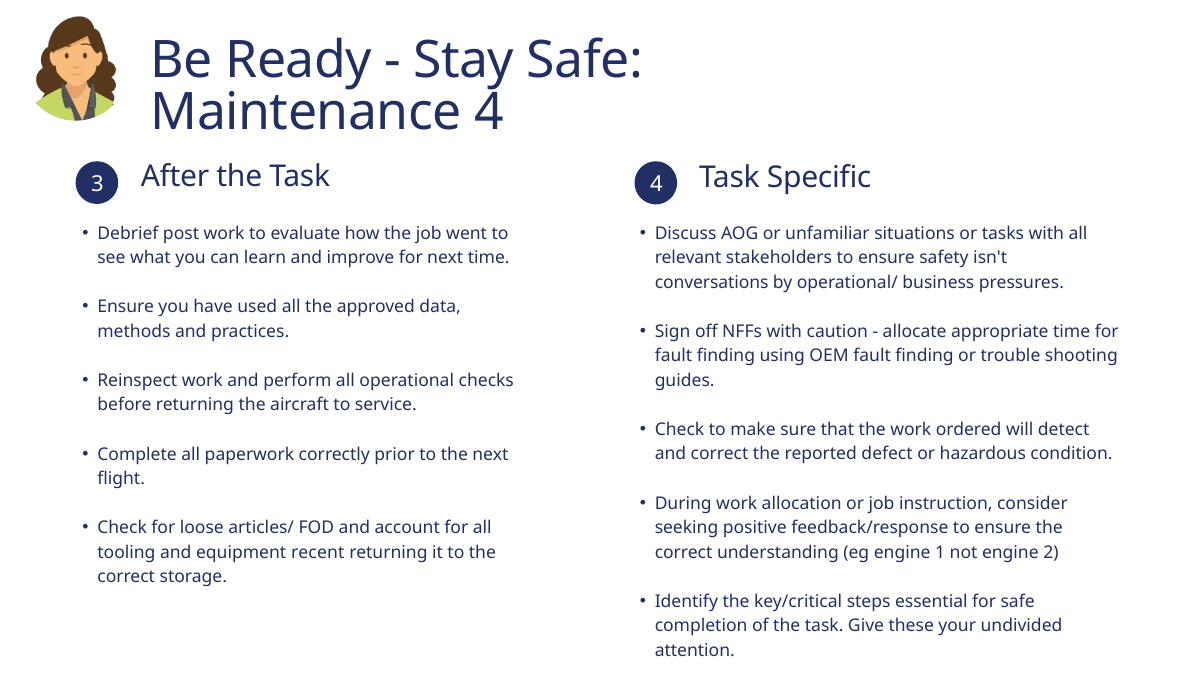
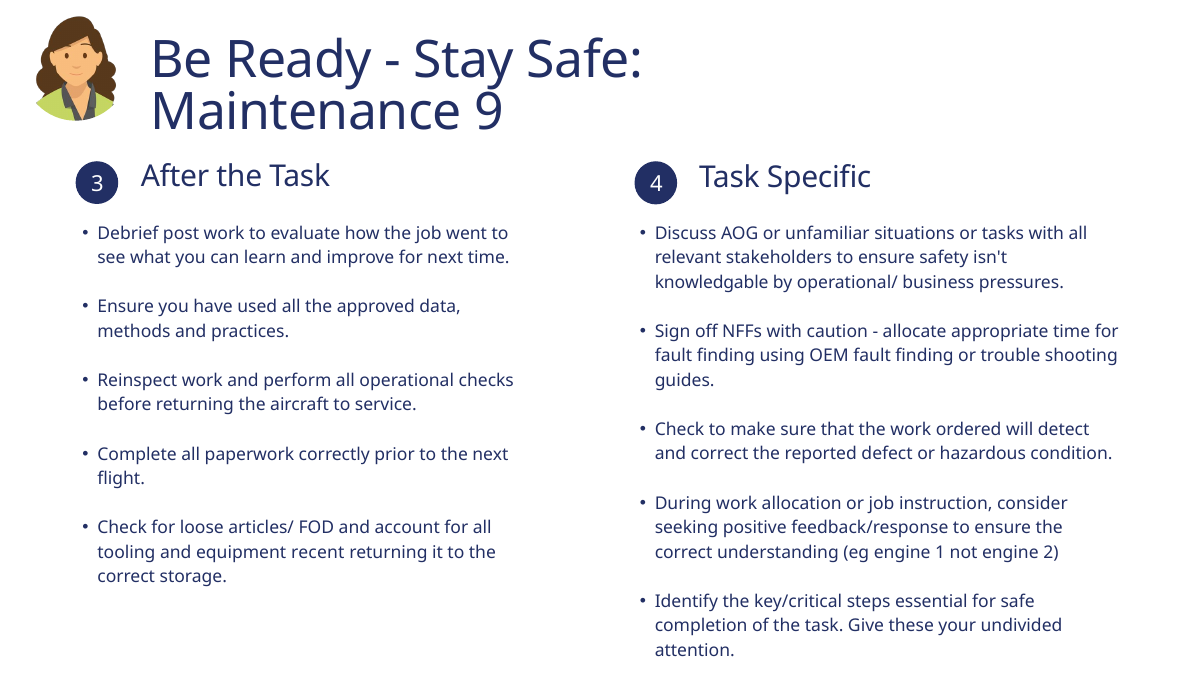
Maintenance 4: 4 -> 9 (489, 112)
conversations: conversations -> knowledgable (712, 283)
